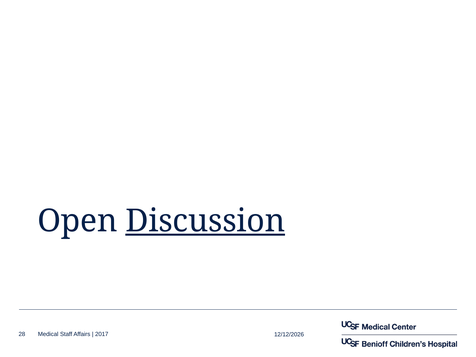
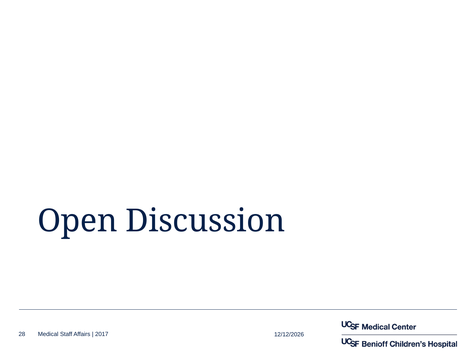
Discussion underline: present -> none (205, 221)
